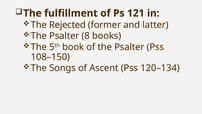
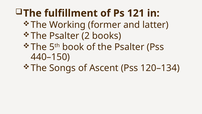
Rejected: Rejected -> Working (67, 25)
8: 8 -> 2 (86, 36)
108–150: 108–150 -> 440–150 (50, 57)
